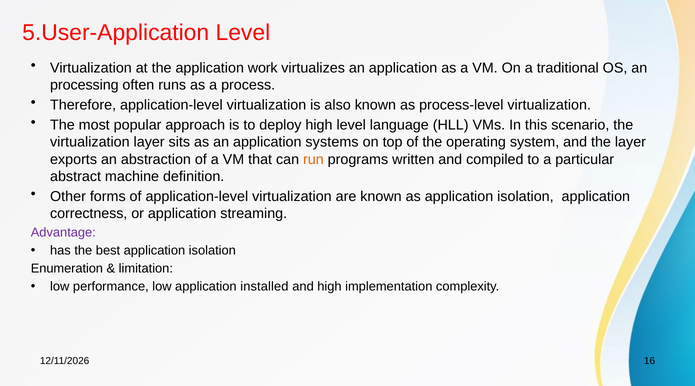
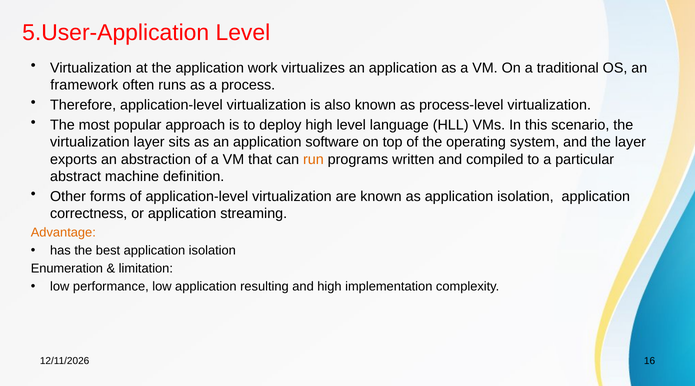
processing: processing -> framework (84, 85)
systems: systems -> software (332, 142)
Advantage colour: purple -> orange (63, 233)
installed: installed -> resulting (264, 287)
